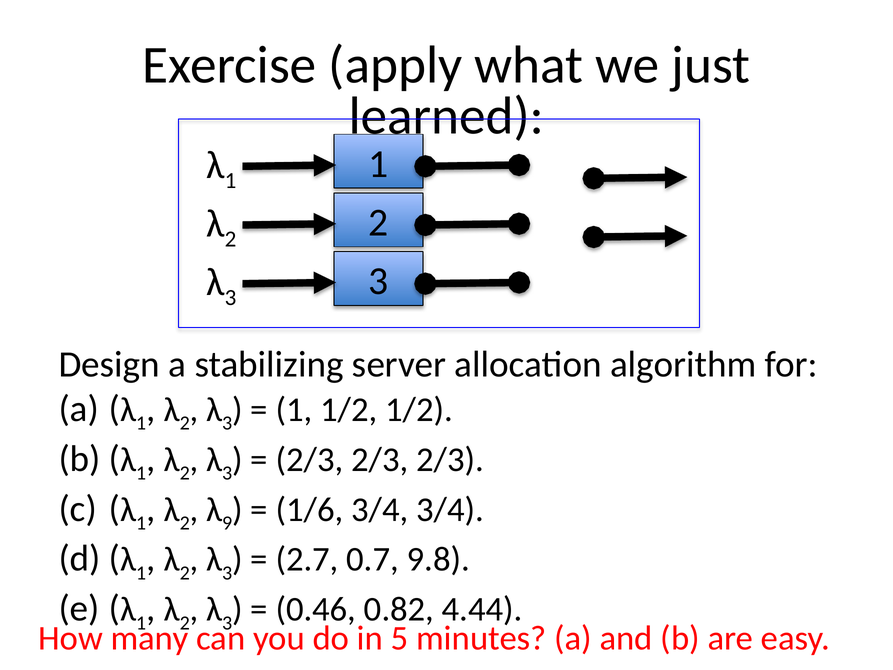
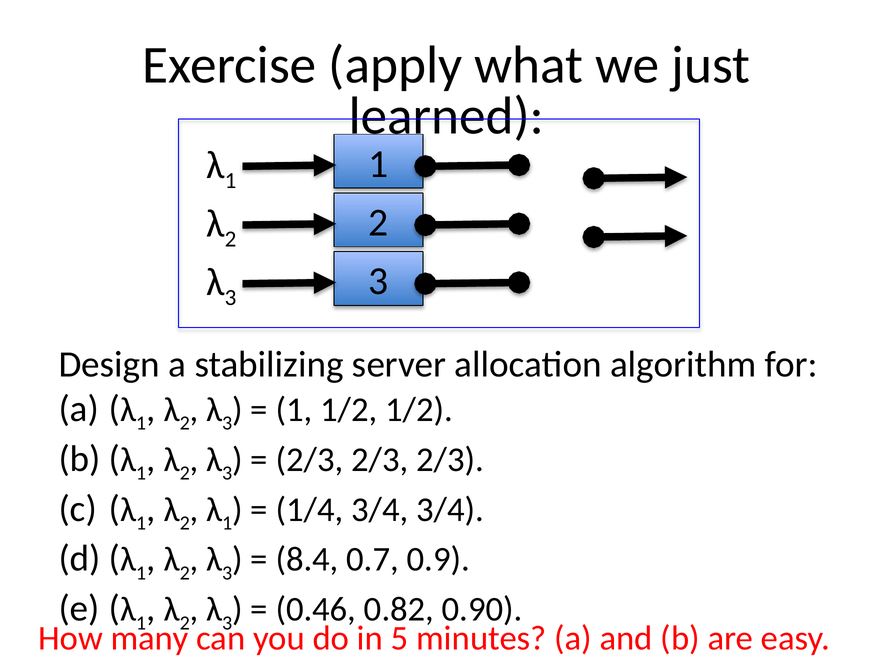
9: 9 -> 1 (227, 523)
1/6: 1/6 -> 1/4 (309, 509)
2.7: 2.7 -> 8.4 (307, 559)
9.8: 9.8 -> 0.9 (438, 559)
4.44: 4.44 -> 0.90 (482, 609)
